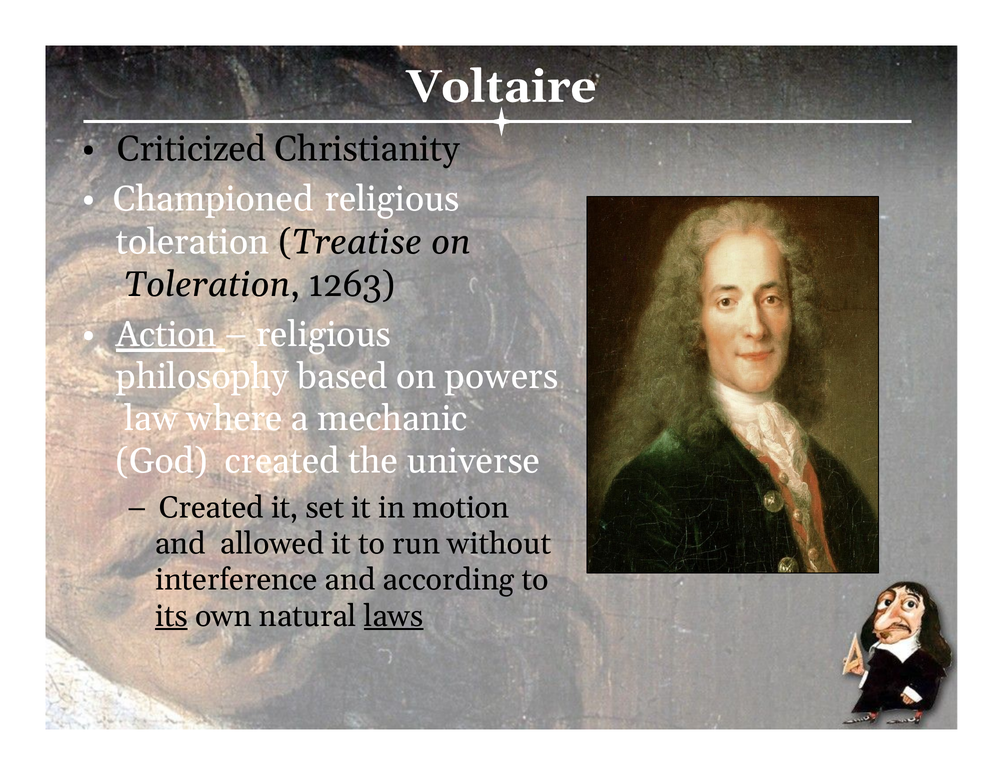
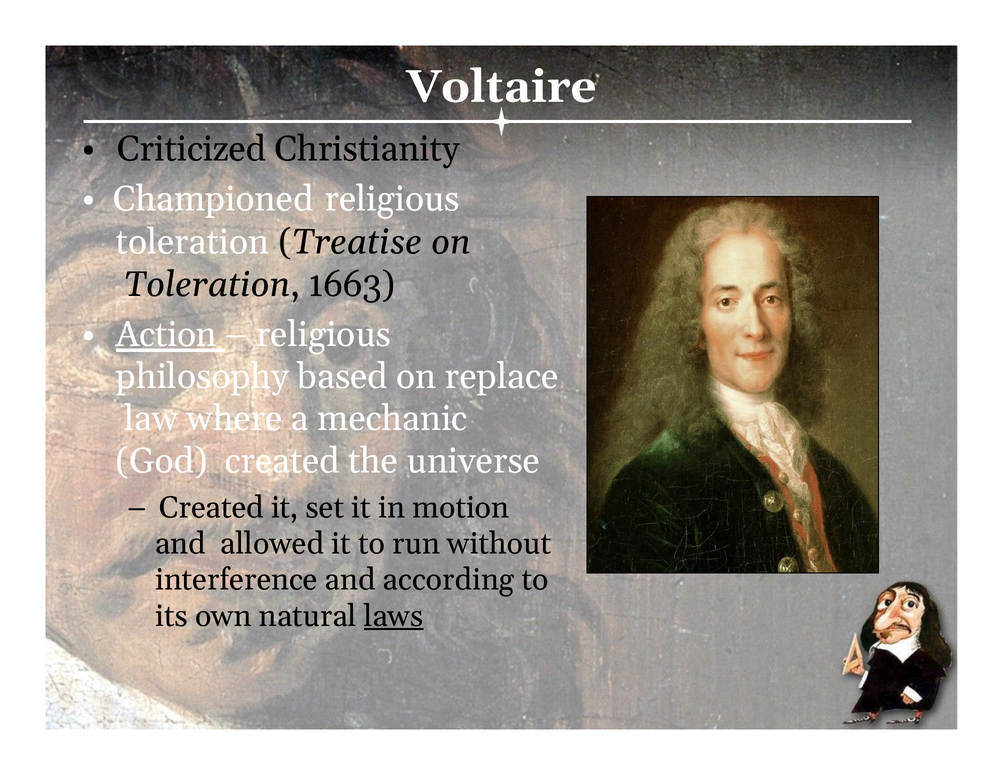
1263: 1263 -> 1663 (352, 284)
powers: powers -> replace (502, 377)
its underline: present -> none (171, 616)
